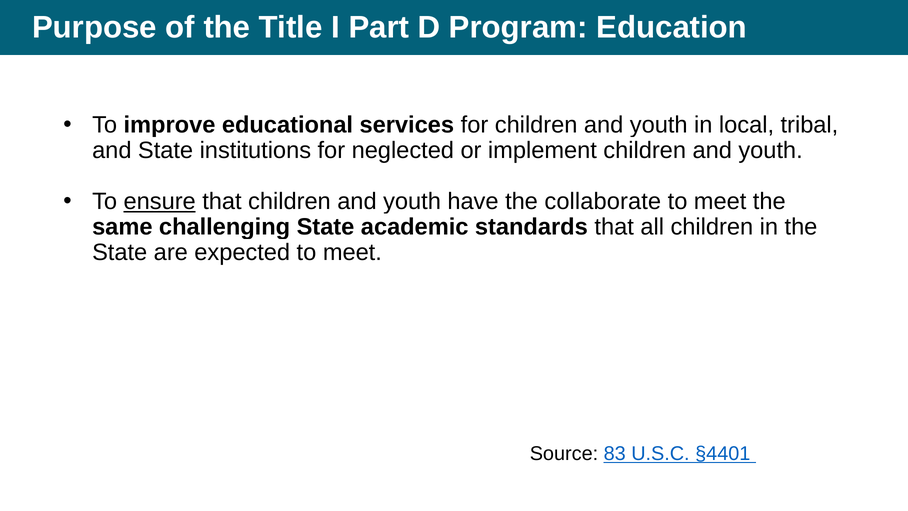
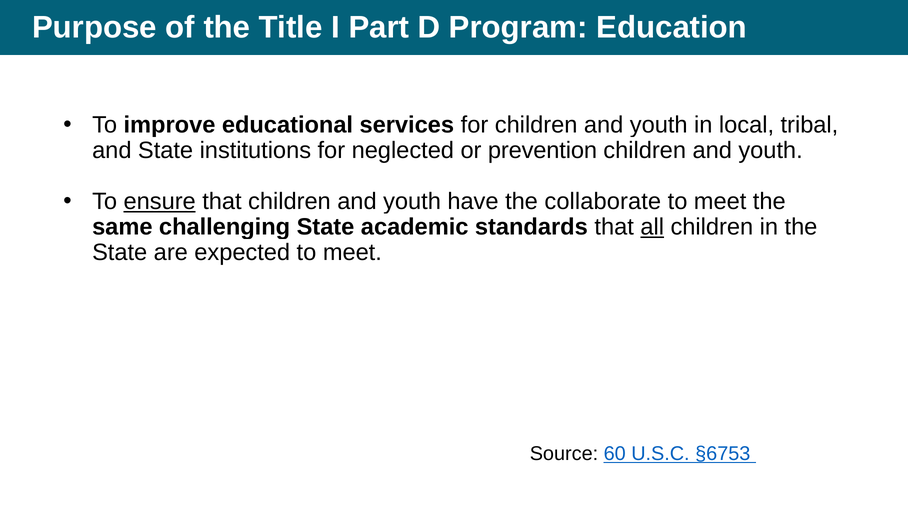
implement: implement -> prevention (542, 150)
all underline: none -> present (652, 227)
83: 83 -> 60 (615, 454)
§4401: §4401 -> §6753 (723, 454)
